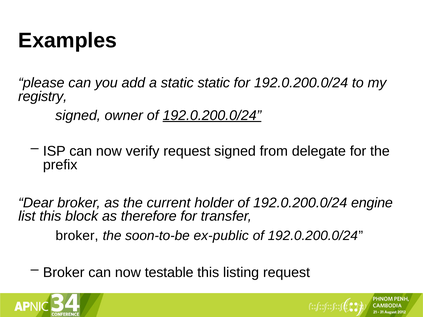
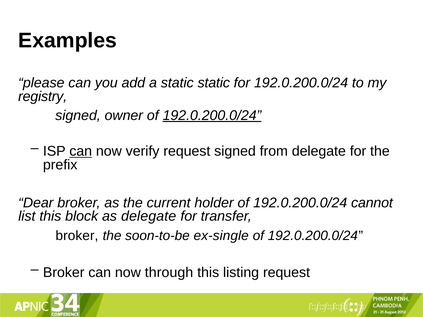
can underline: none -> present (81, 151)
engine: engine -> cannot (372, 203)
as therefore: therefore -> delegate (149, 216)
ex-public: ex-public -> ex-single (221, 236)
testable: testable -> through (169, 273)
